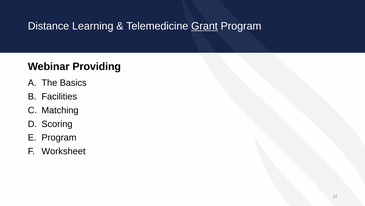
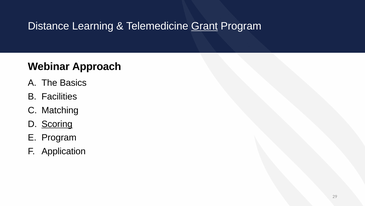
Providing: Providing -> Approach (97, 66)
Scoring underline: none -> present (57, 124)
Worksheet: Worksheet -> Application (64, 151)
